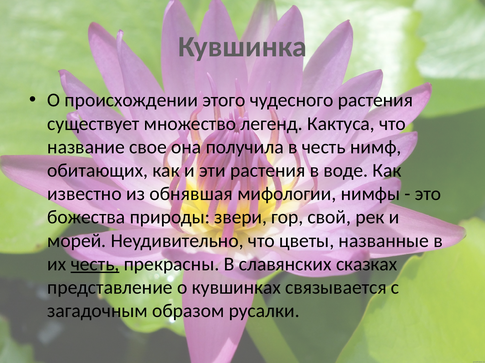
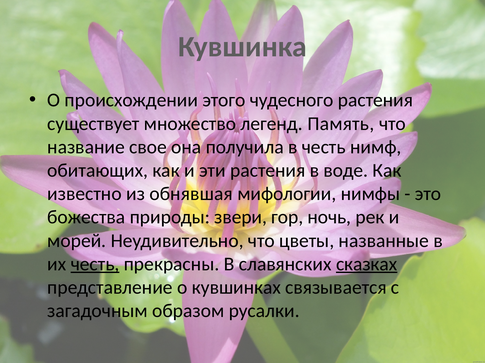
Кактуса: Кактуса -> Память (341, 124)
свой: свой -> ночь (329, 218)
сказках underline: none -> present (367, 265)
